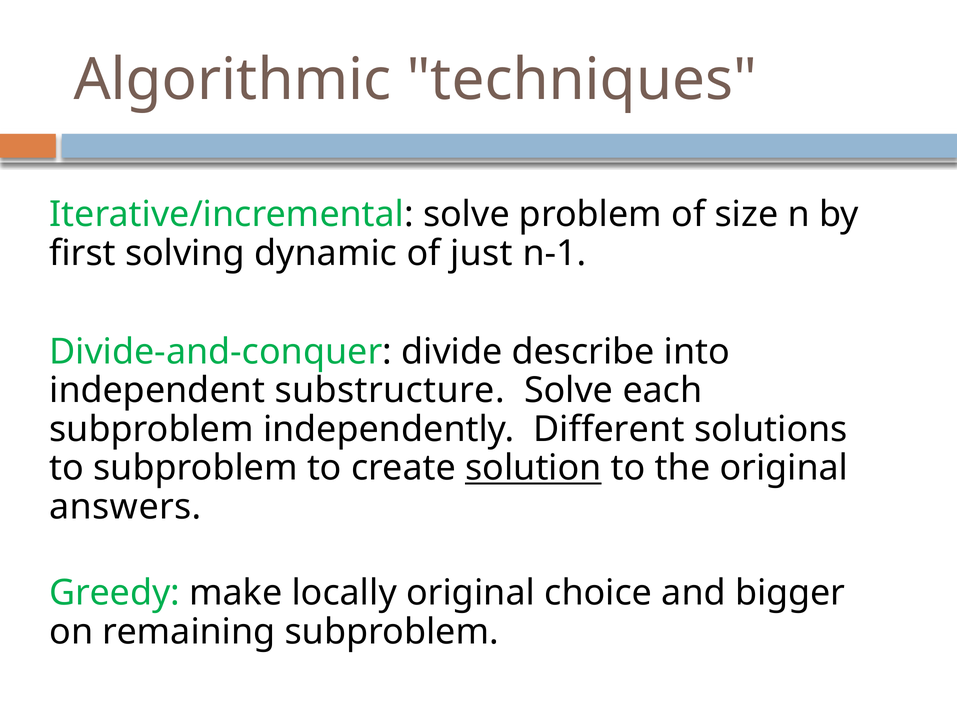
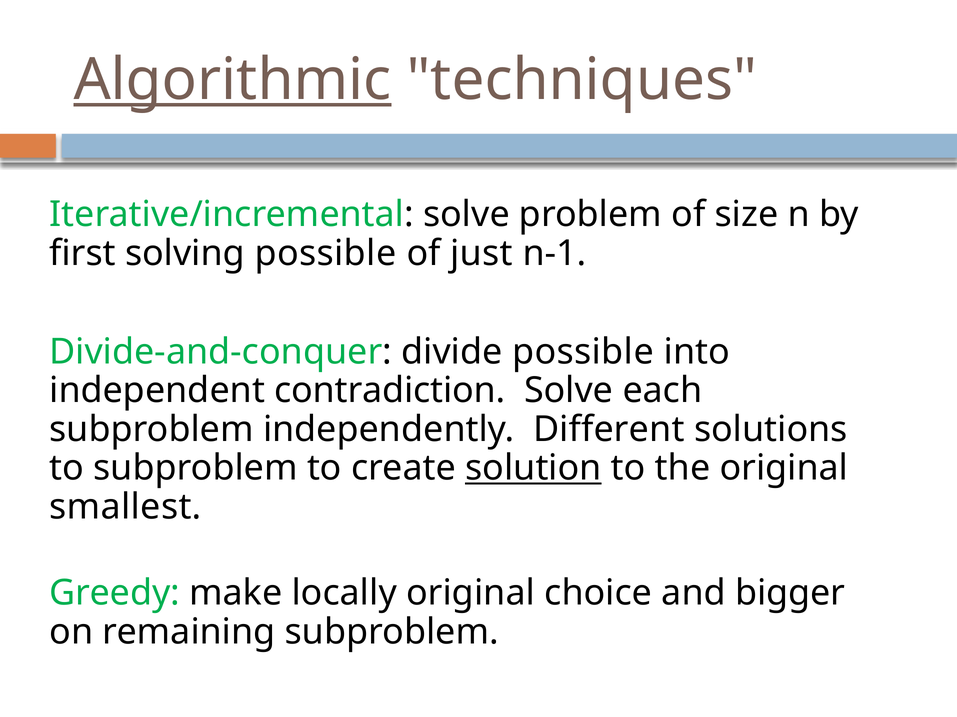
Algorithmic underline: none -> present (233, 80)
solving dynamic: dynamic -> possible (326, 254)
divide describe: describe -> possible (583, 352)
substructure: substructure -> contradiction (390, 391)
answers: answers -> smallest (125, 507)
